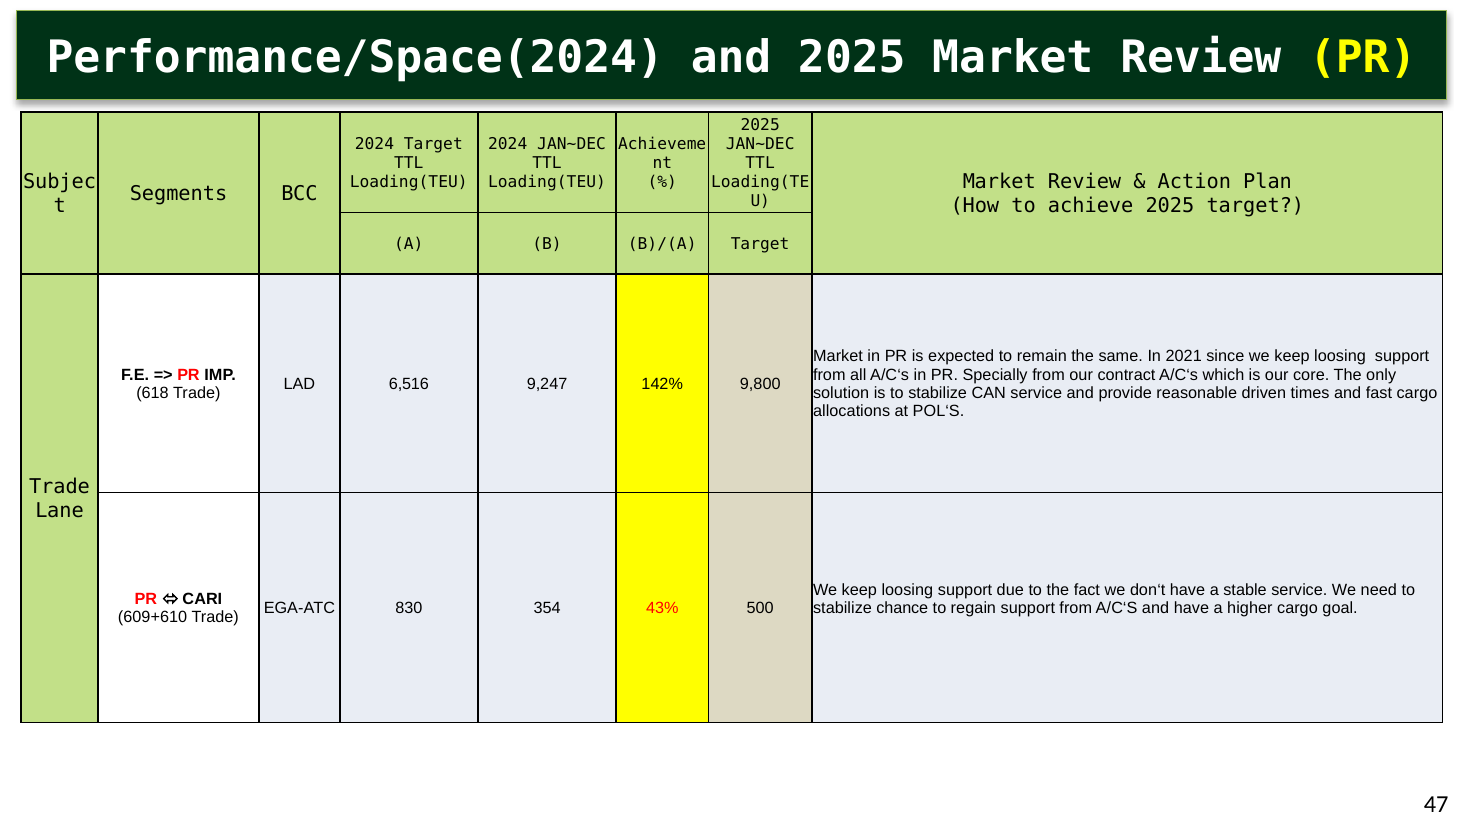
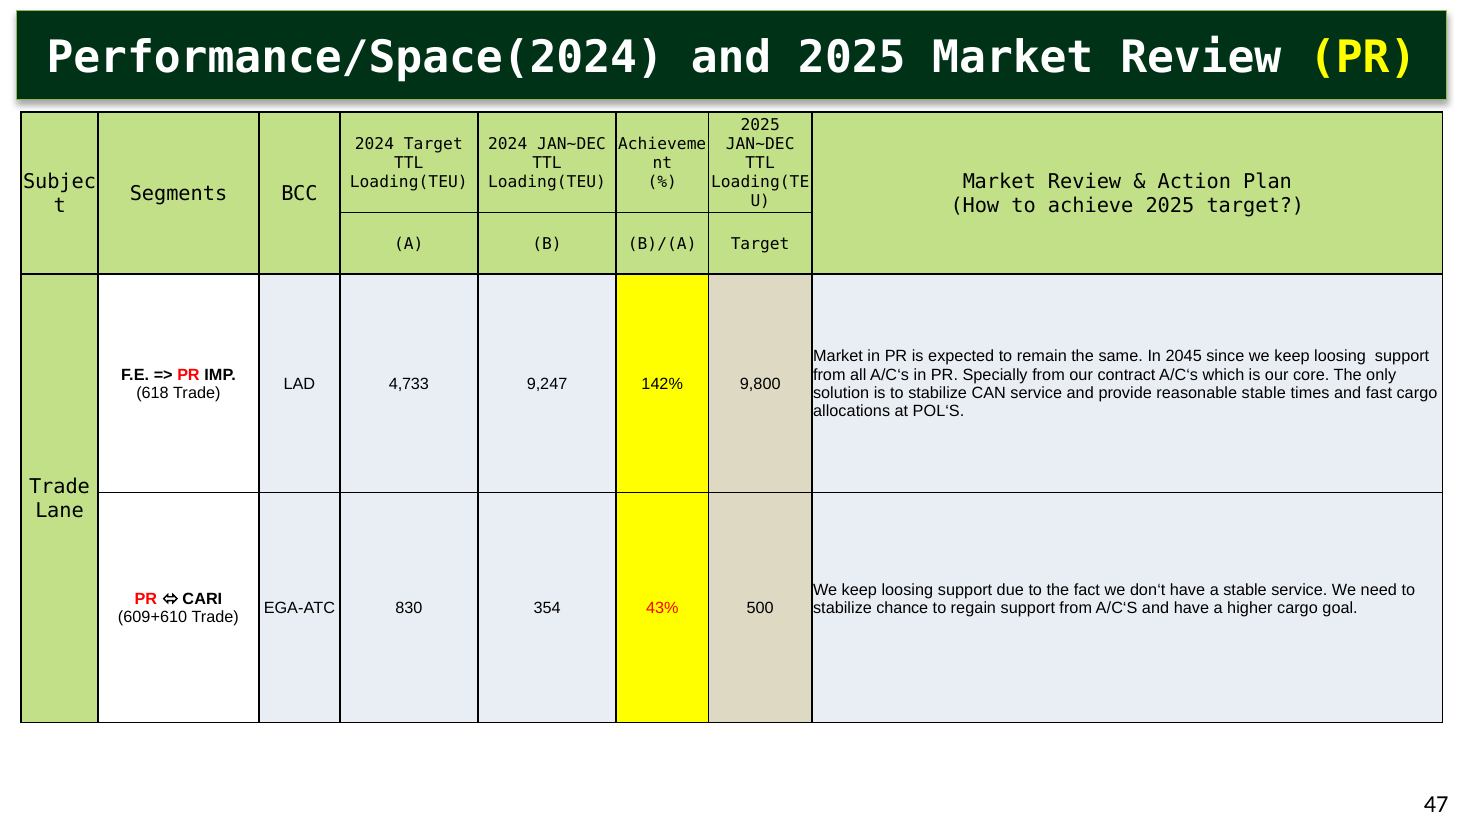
2021: 2021 -> 2045 (1184, 357)
6,516: 6,516 -> 4,733 (409, 384)
reasonable driven: driven -> stable (1264, 393)
